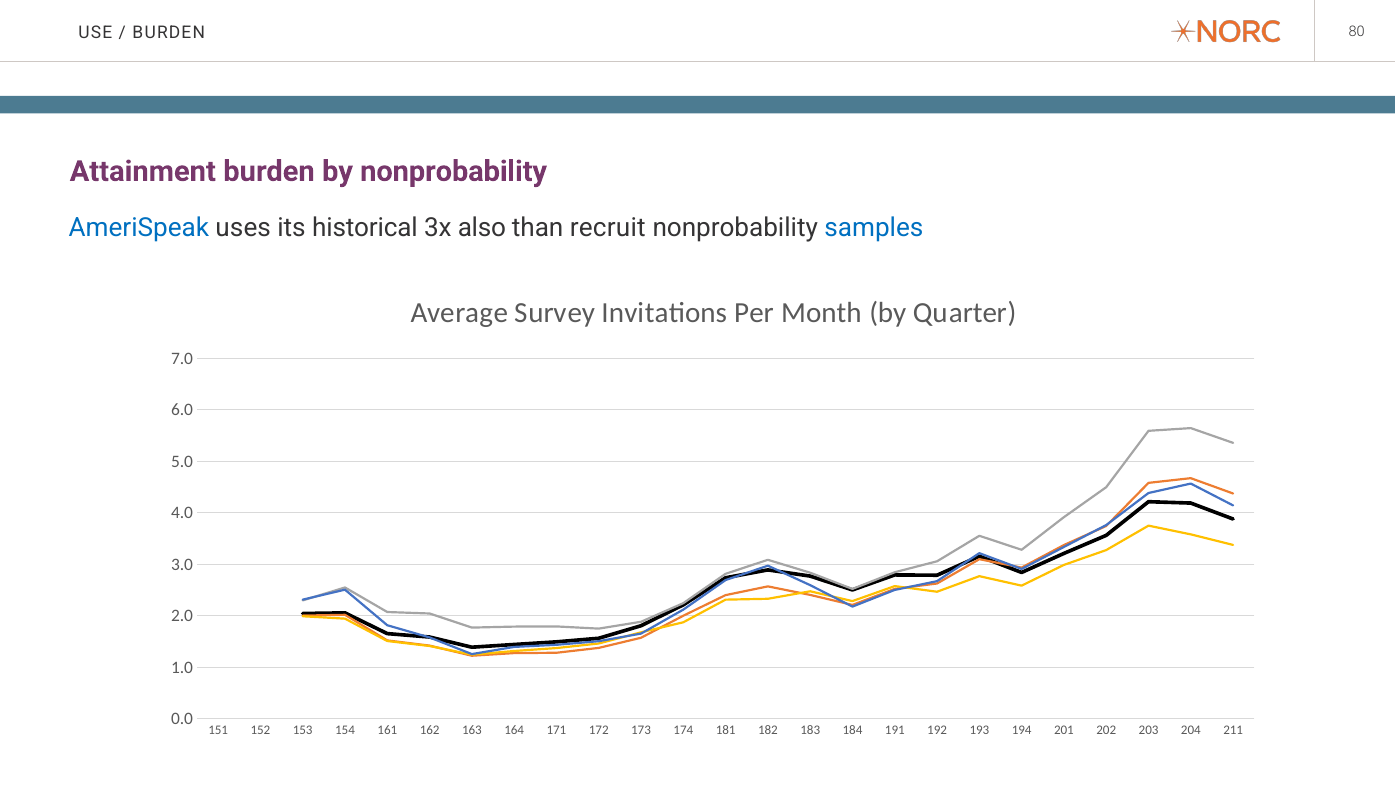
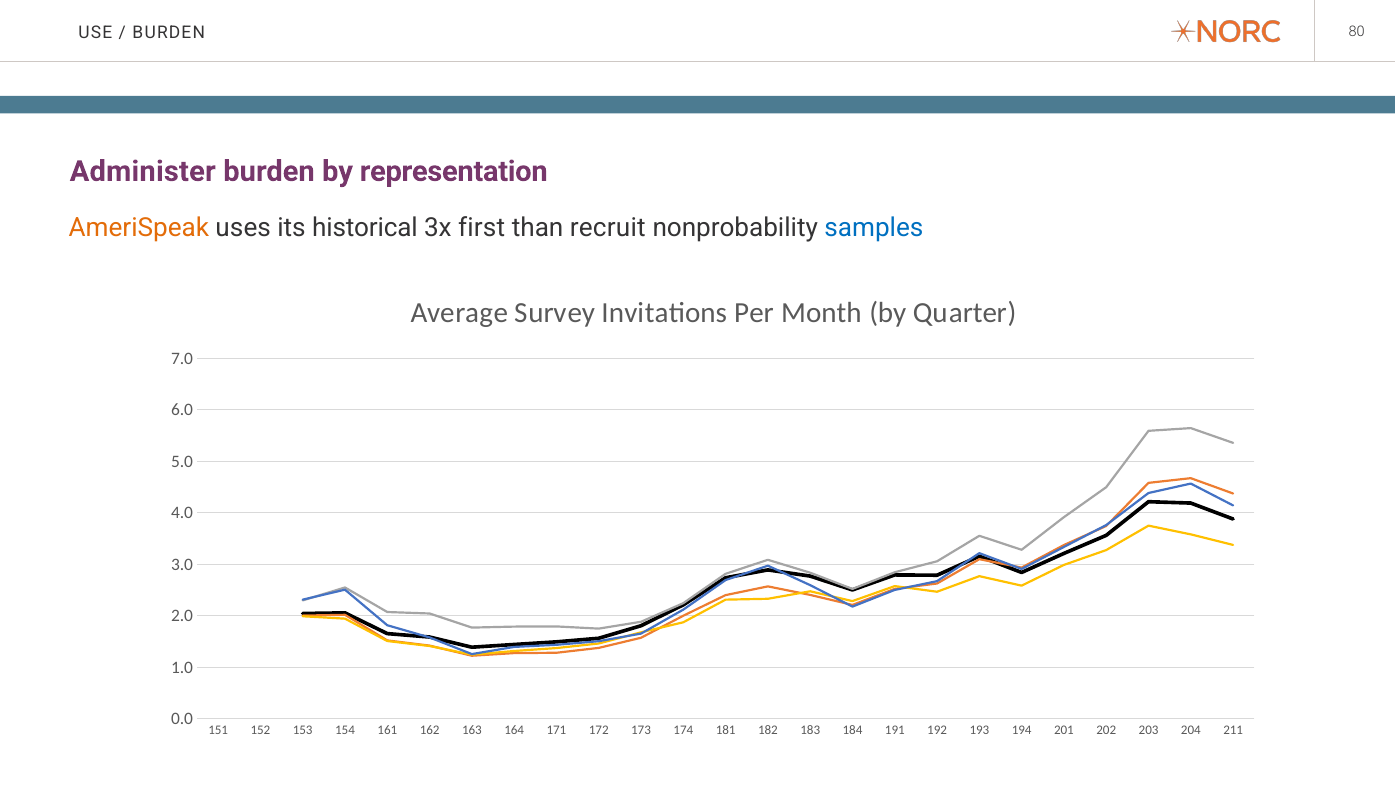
Attainment: Attainment -> Administer (143, 171)
by nonprobability: nonprobability -> representation (454, 171)
AmeriSpeak colour: blue -> orange (139, 228)
also: also -> first (482, 228)
